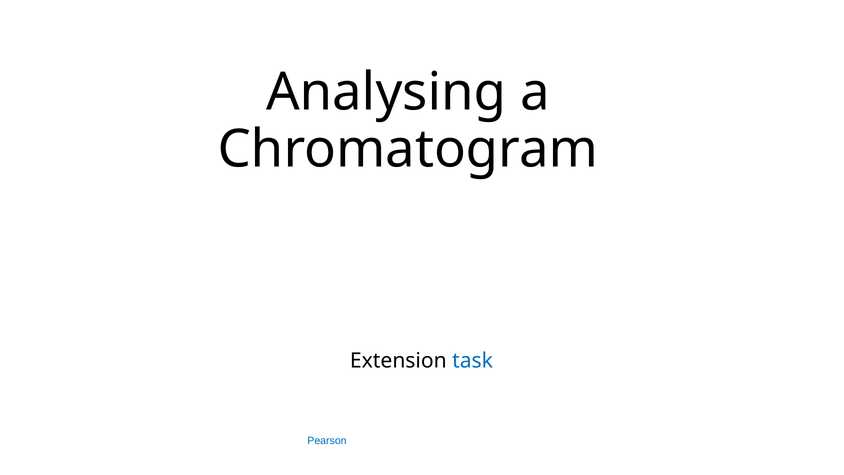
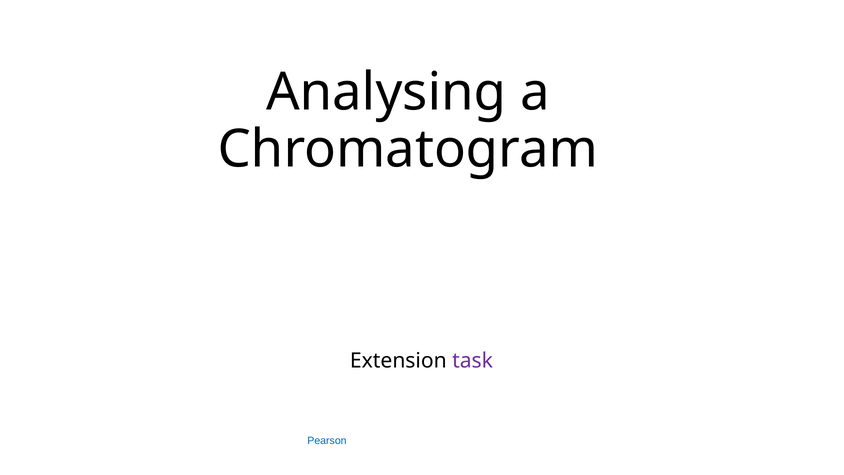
task colour: blue -> purple (473, 361)
